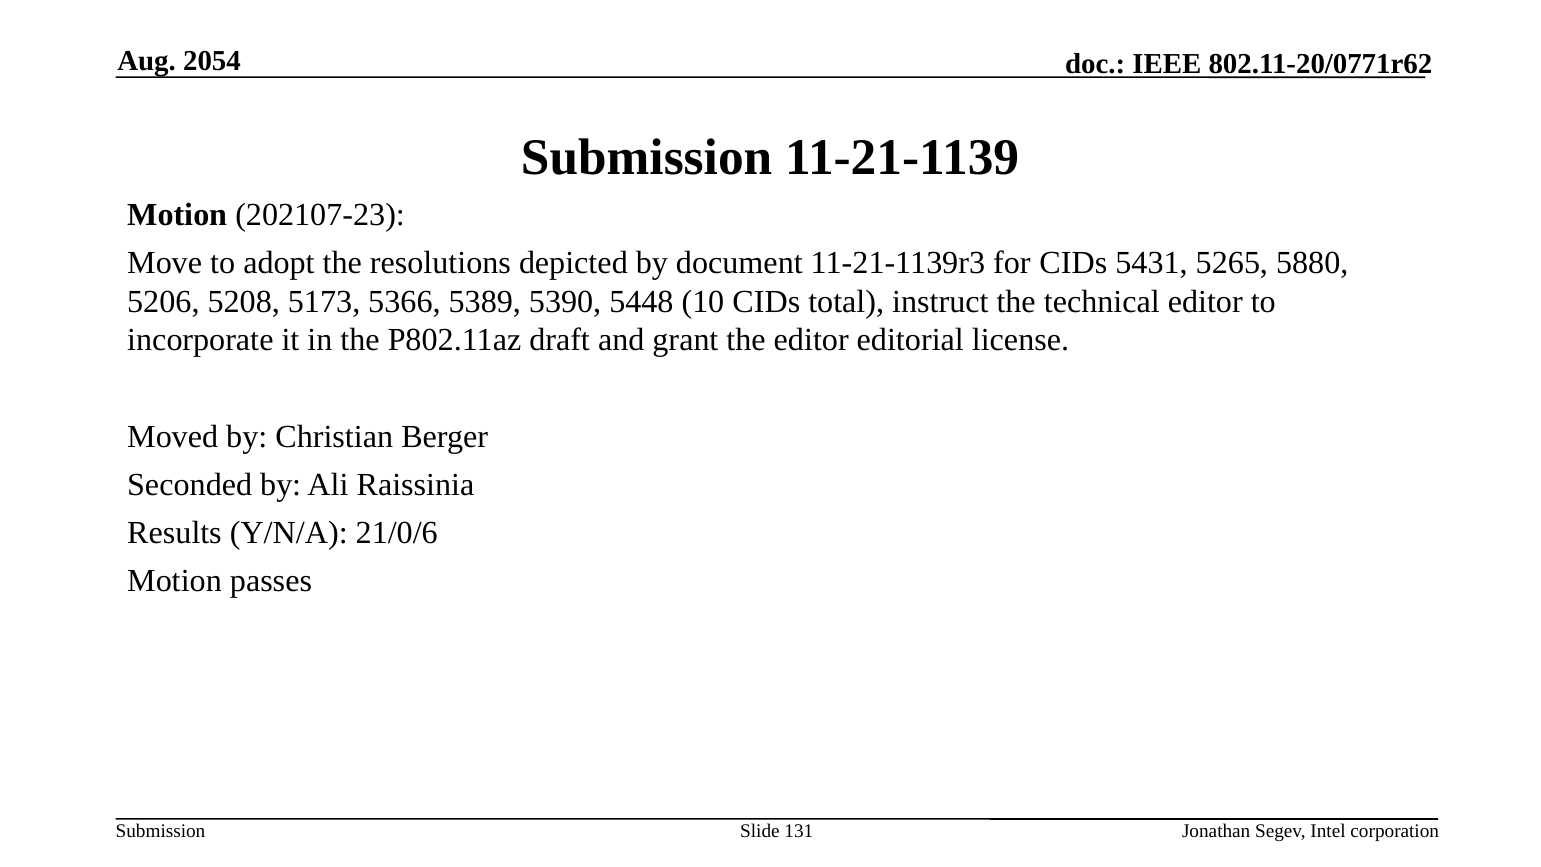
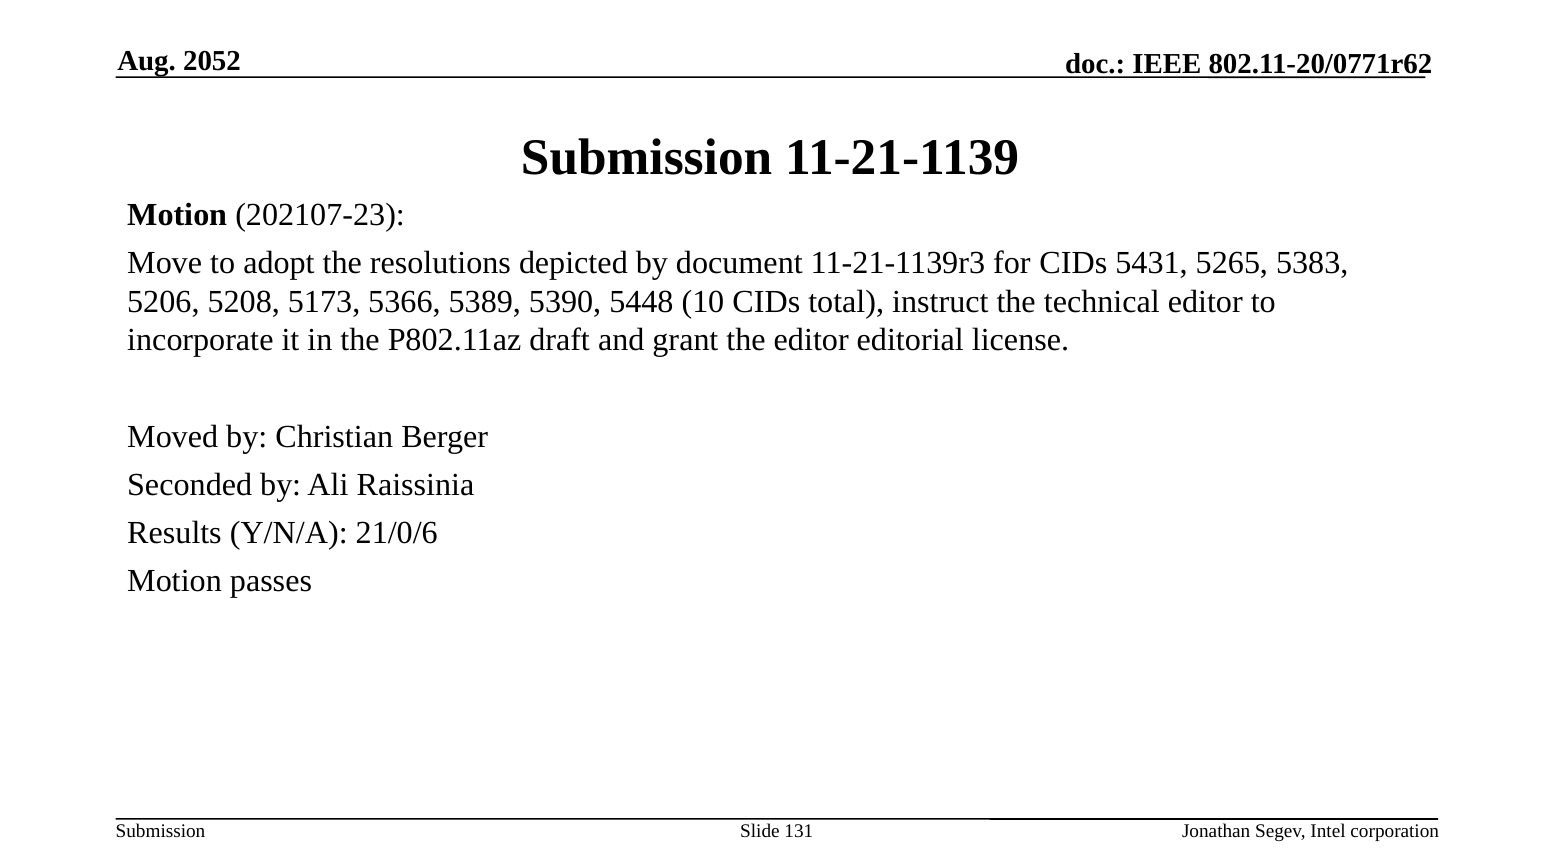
2054: 2054 -> 2052 (212, 61)
5880: 5880 -> 5383 (1312, 263)
